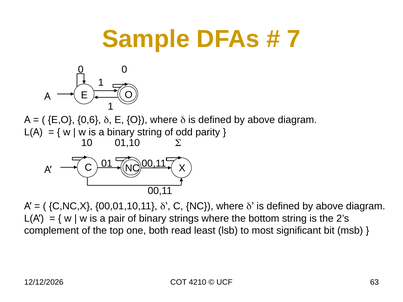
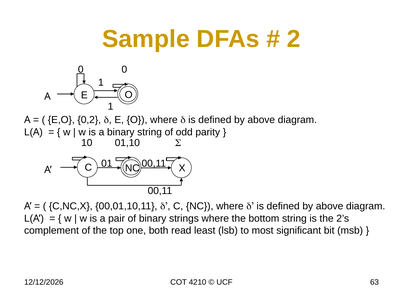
7: 7 -> 2 (294, 39)
0,6: 0,6 -> 0,2 (89, 120)
